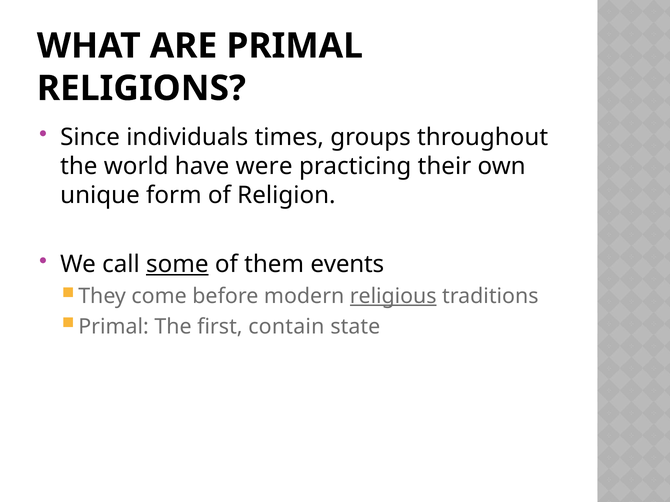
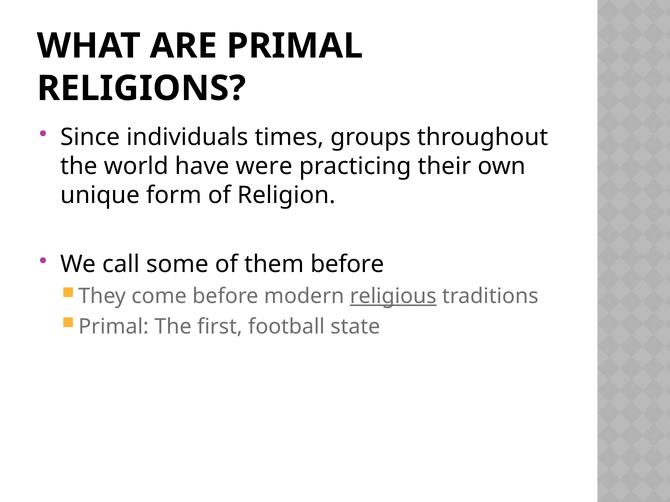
some underline: present -> none (177, 265)
them events: events -> before (347, 265)
contain: contain -> football (286, 327)
